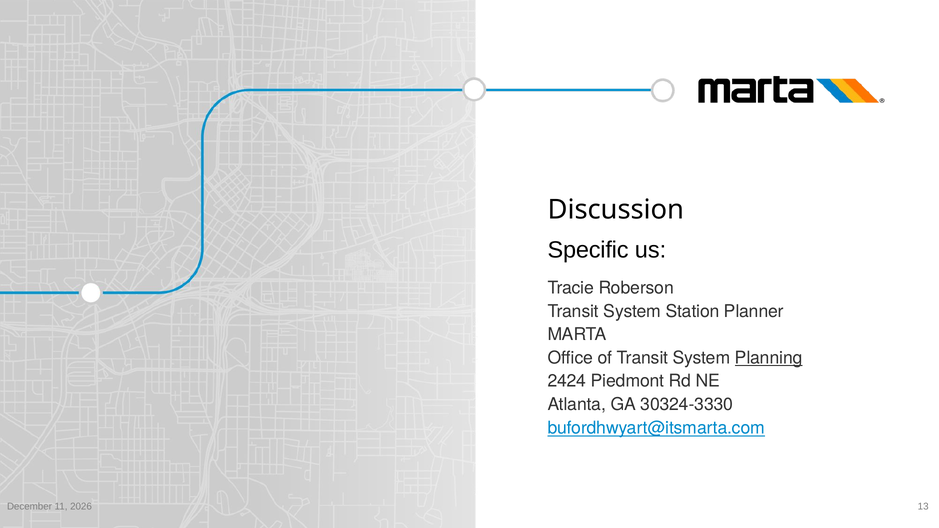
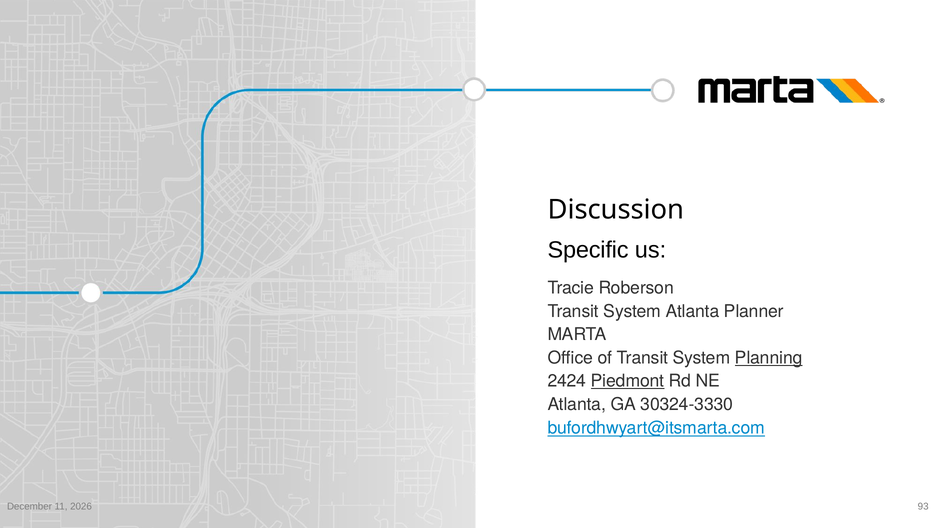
System Station: Station -> Atlanta (693, 311)
Piedmont underline: none -> present (628, 381)
13: 13 -> 93 (923, 507)
